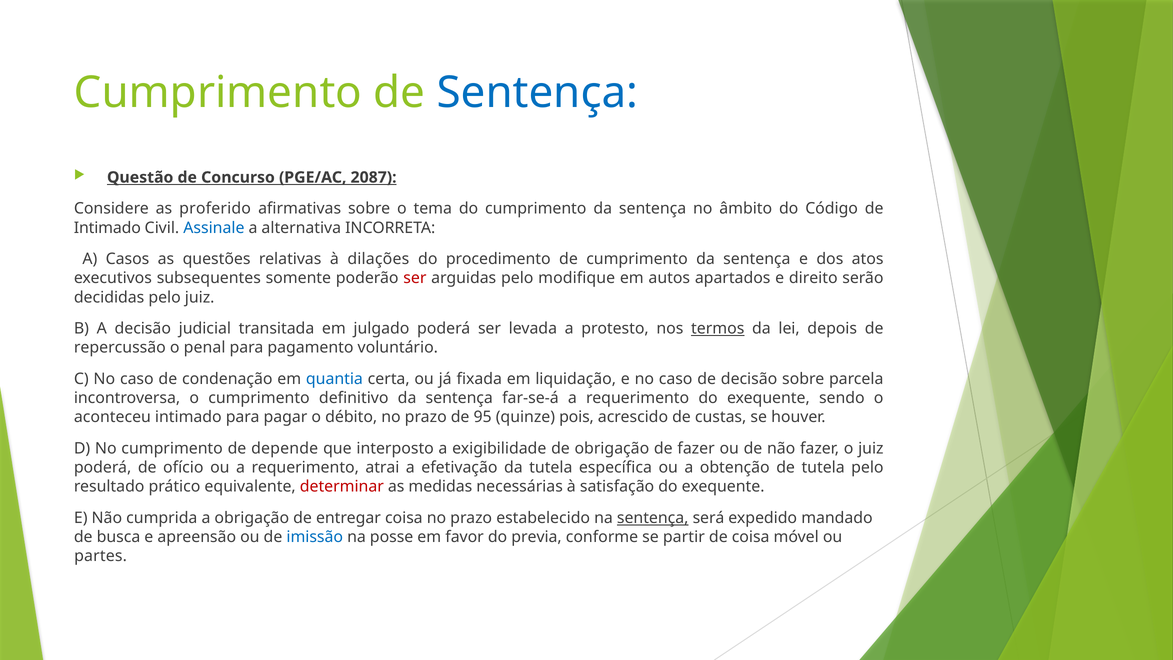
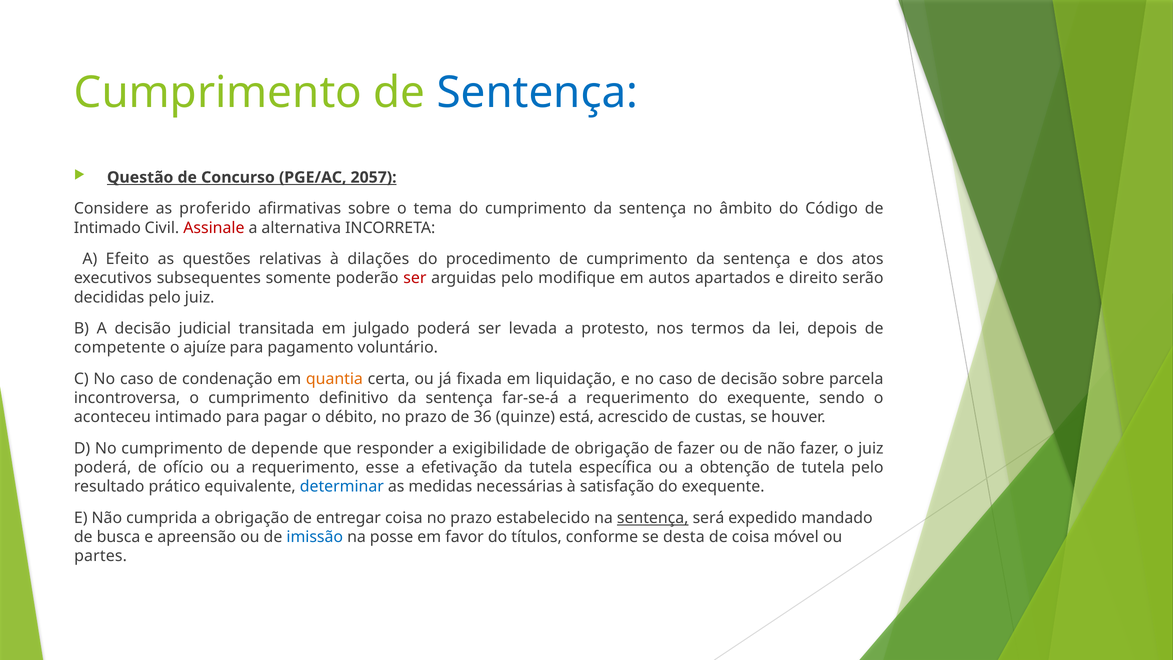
2087: 2087 -> 2057 (374, 177)
Assinale colour: blue -> red (214, 228)
Casos: Casos -> Efeito (127, 259)
termos underline: present -> none (718, 329)
repercussão: repercussão -> competente (120, 348)
penal: penal -> ajuíze (205, 348)
quantia colour: blue -> orange (334, 379)
95: 95 -> 36 (483, 417)
pois: pois -> está (577, 417)
interposto: interposto -> responder (395, 448)
atrai: atrai -> esse (382, 467)
determinar colour: red -> blue (342, 487)
previa: previa -> títulos (537, 537)
partir: partir -> desta (684, 537)
